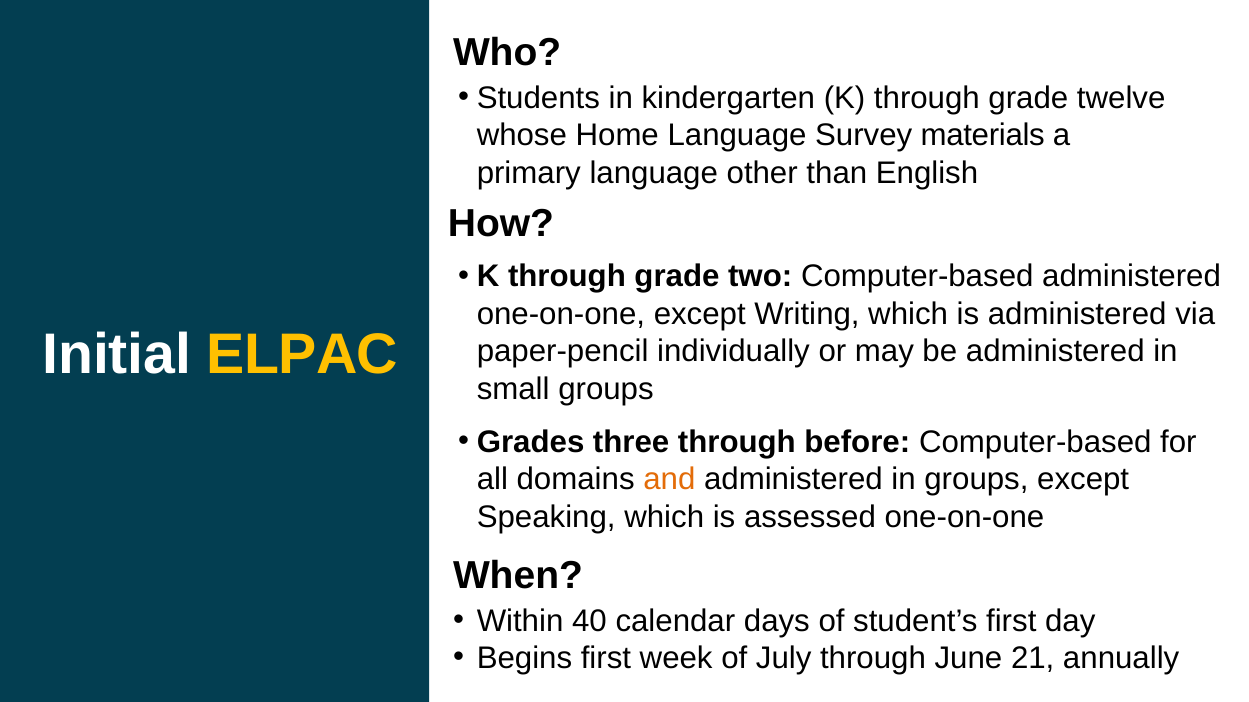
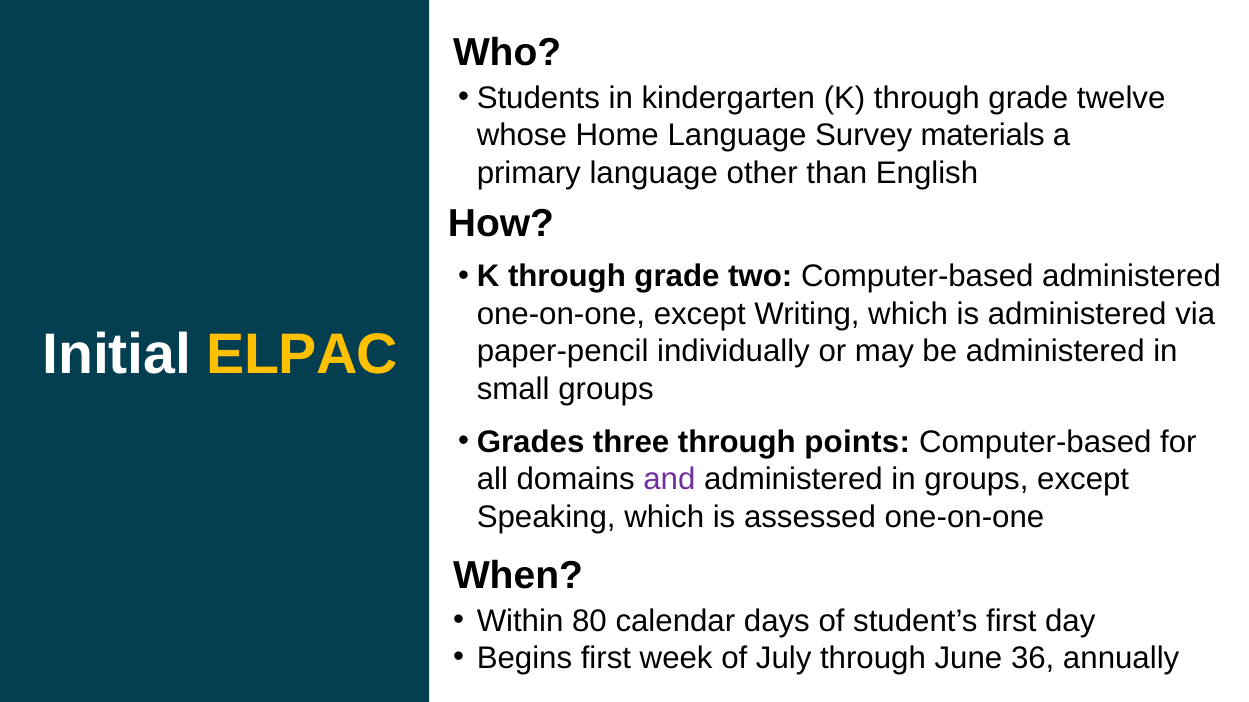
before: before -> points (857, 442)
and colour: orange -> purple (669, 480)
40: 40 -> 80 (590, 621)
21: 21 -> 36 (1033, 659)
